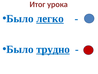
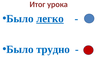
трудно underline: present -> none (53, 49)
